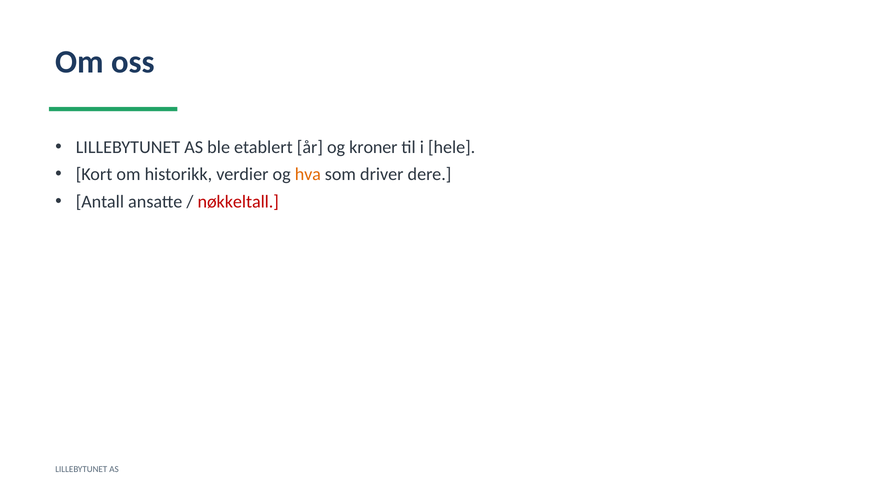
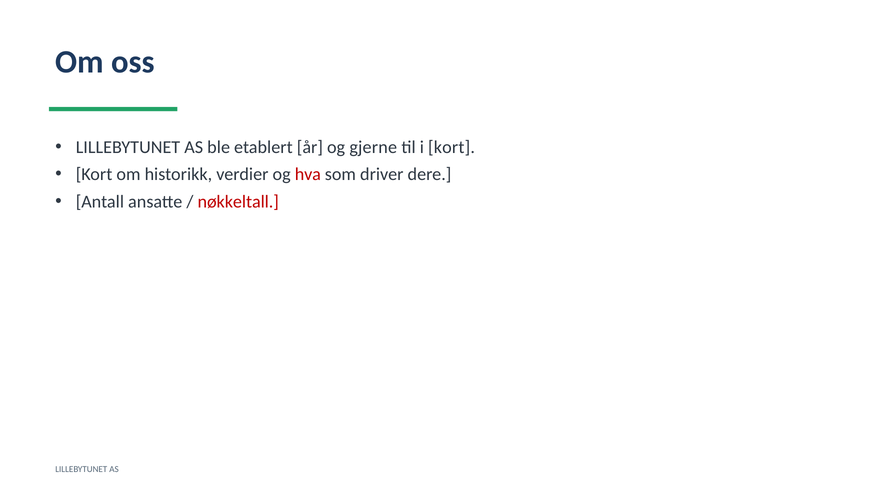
kroner: kroner -> gjerne (373, 147)
i hele: hele -> kort (452, 147)
hva colour: orange -> red (308, 175)
